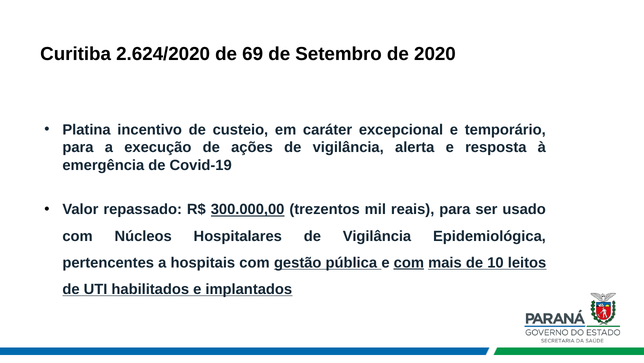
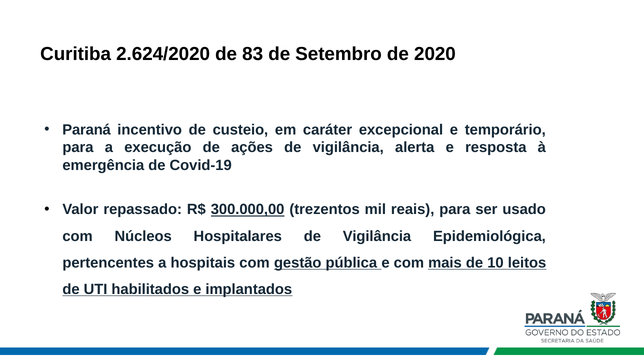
69: 69 -> 83 (253, 54)
Platina: Platina -> Paraná (87, 130)
com underline: present -> none (409, 262)
